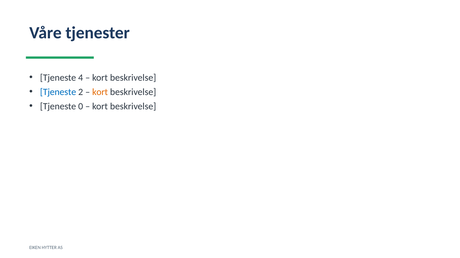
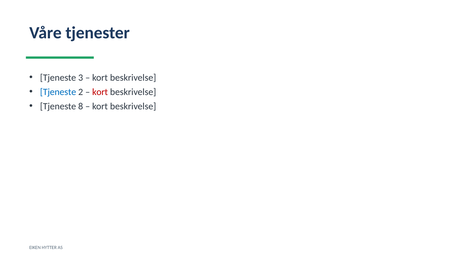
4: 4 -> 3 (81, 78)
kort colour: orange -> red (100, 92)
0: 0 -> 8 (81, 107)
